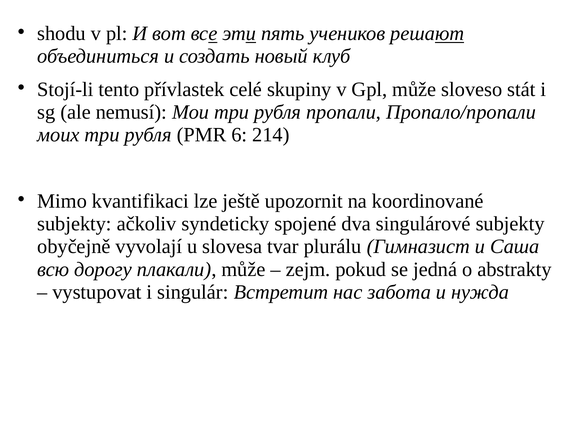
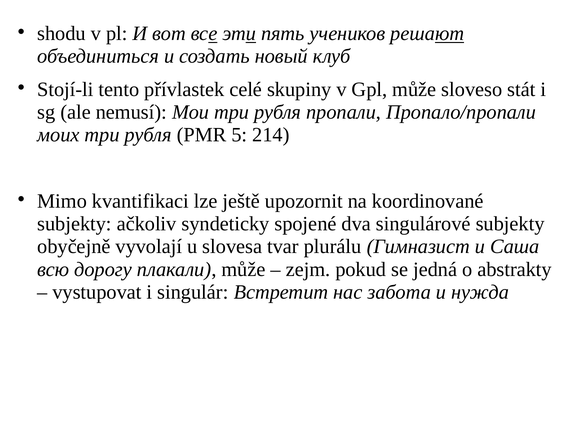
6: 6 -> 5 (239, 135)
